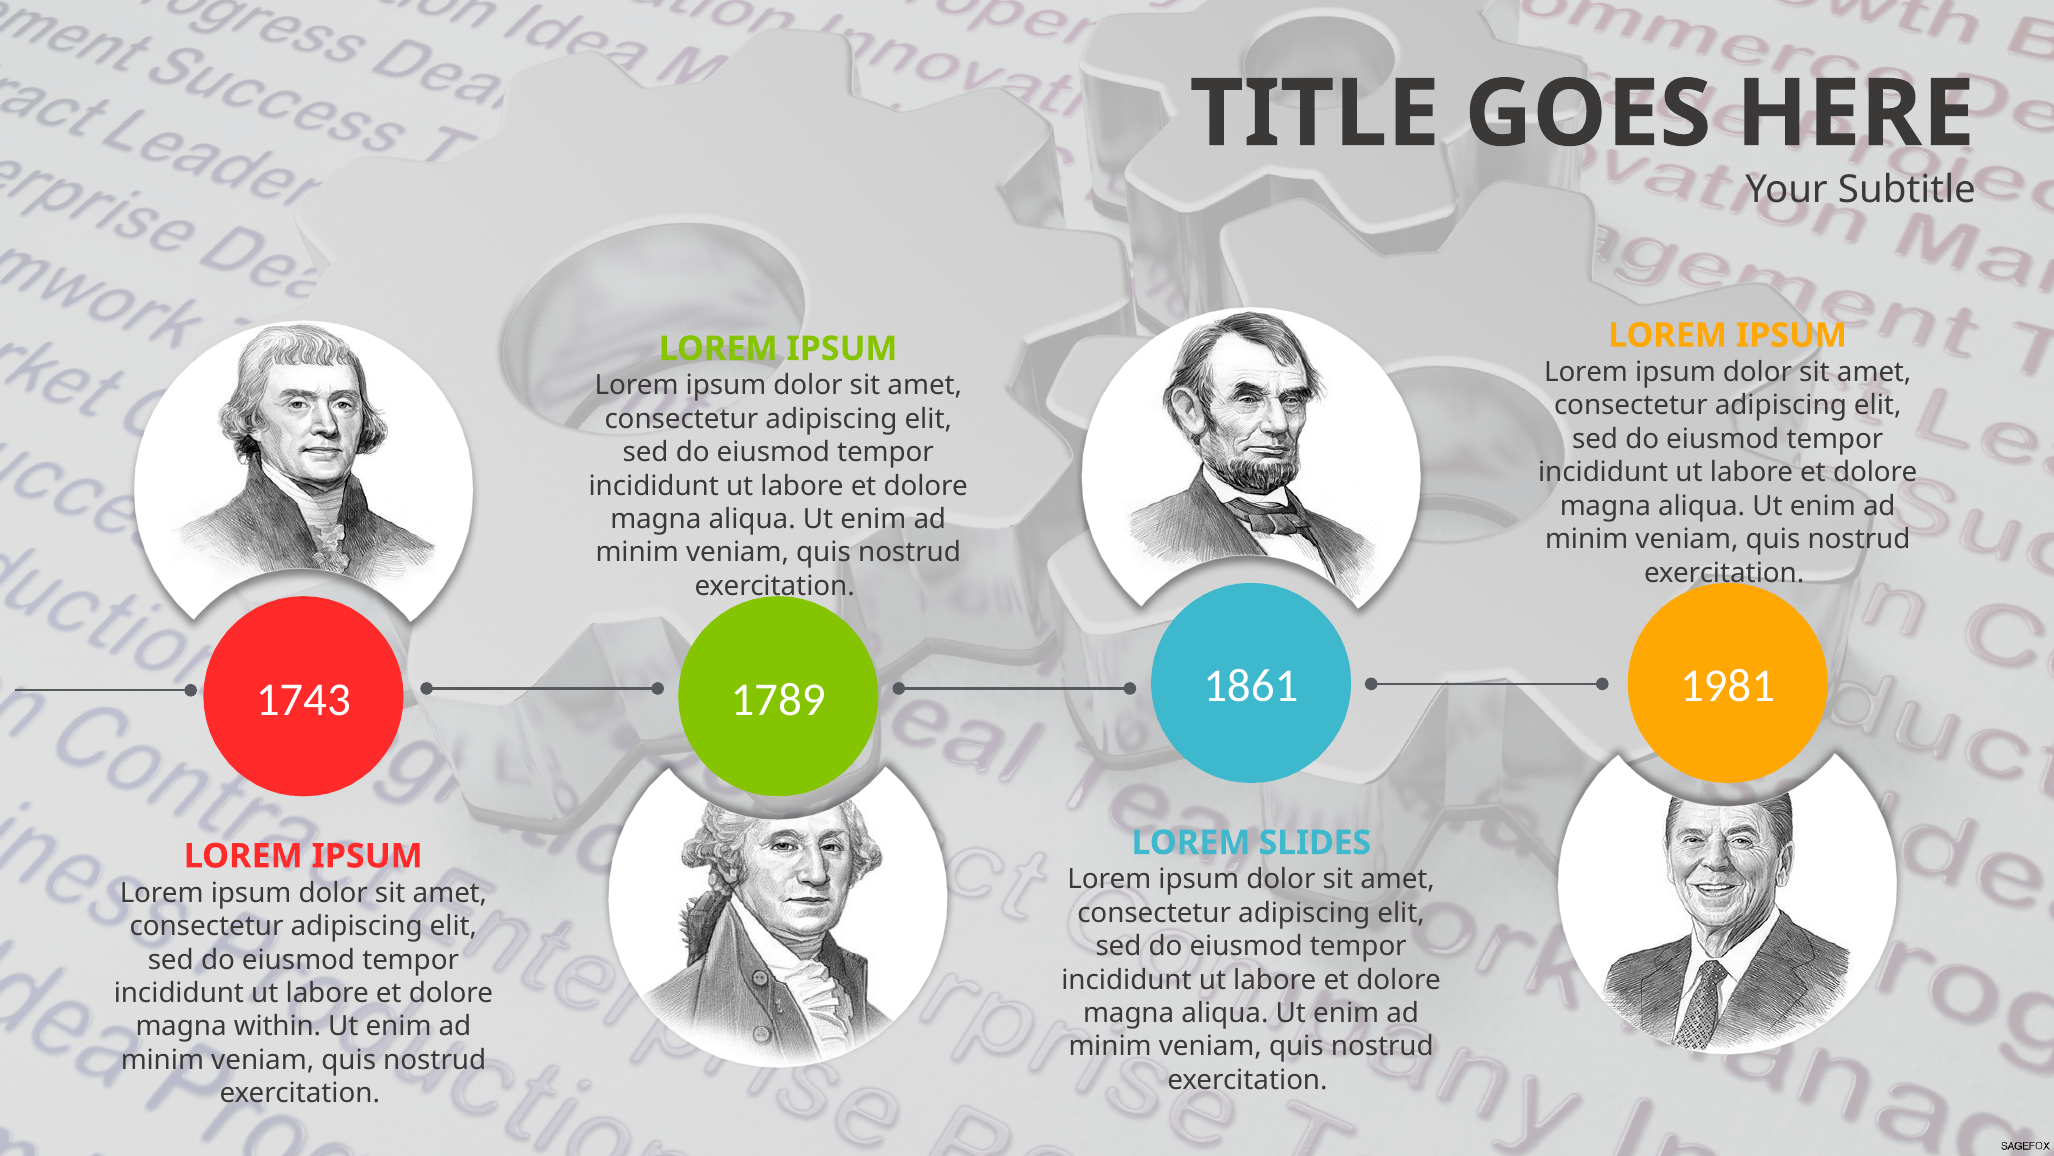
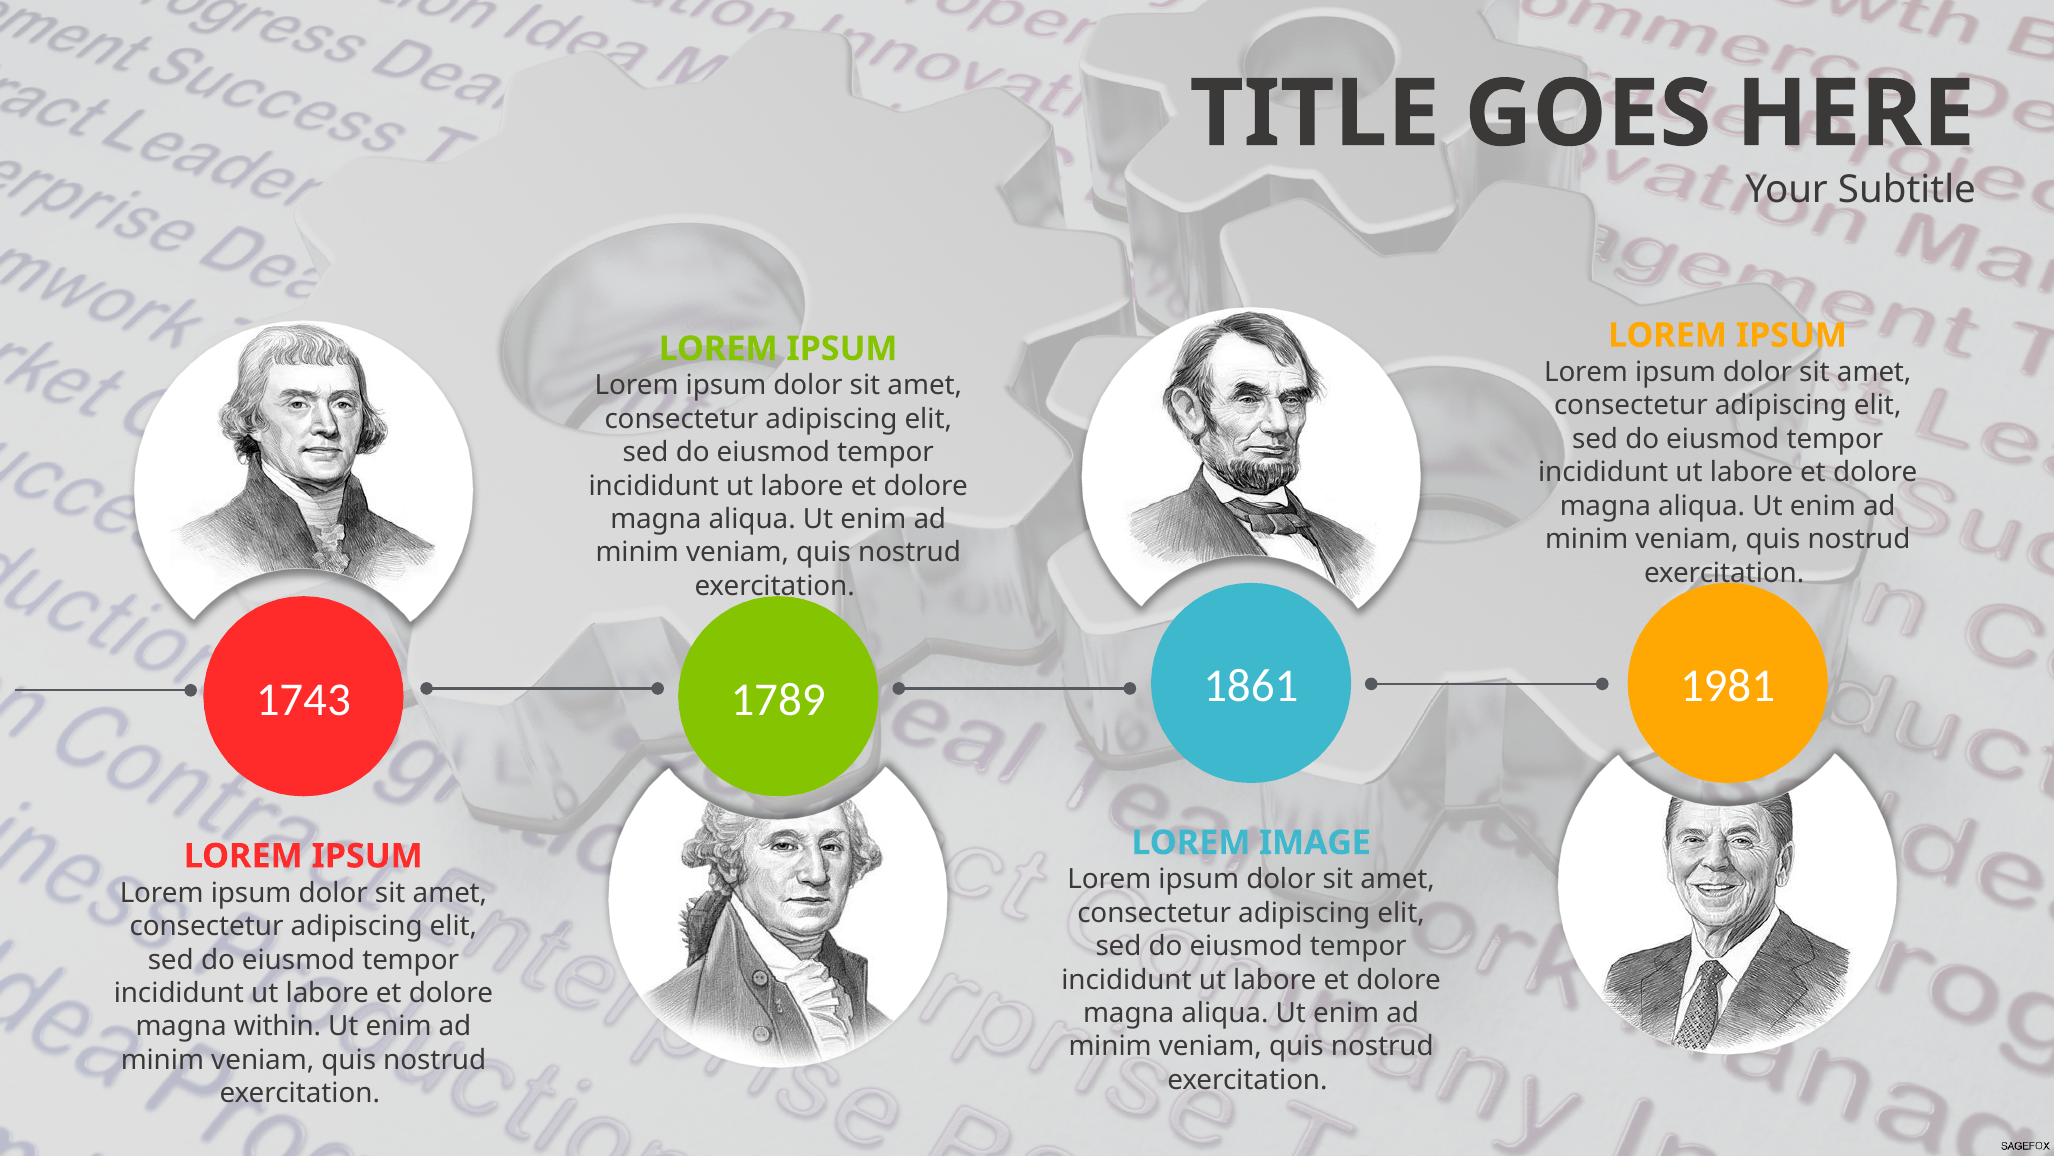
SLIDES: SLIDES -> IMAGE (1315, 842)
